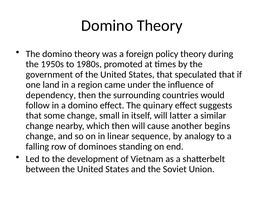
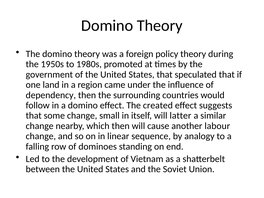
quinary: quinary -> created (158, 105)
begins: begins -> labour (217, 126)
